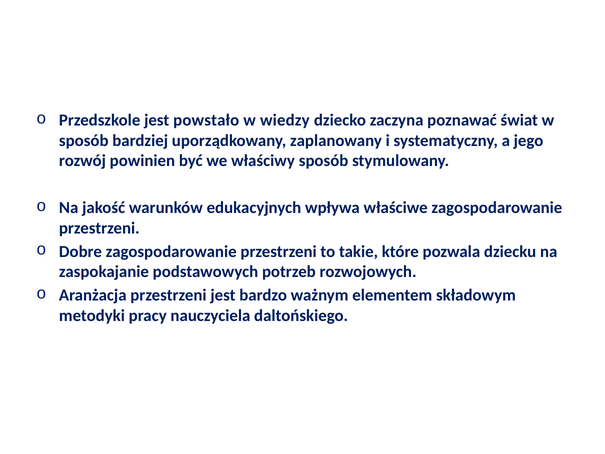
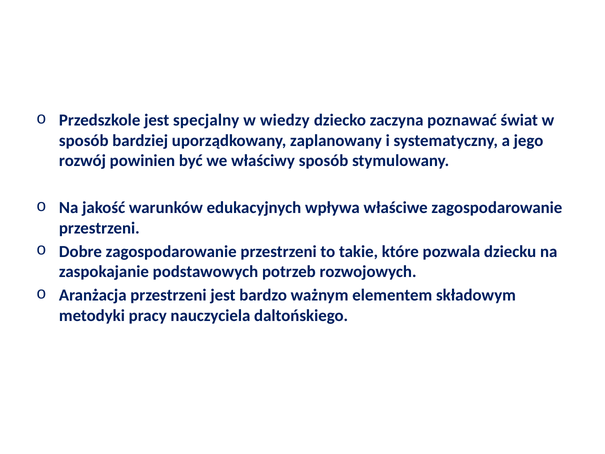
powstało: powstało -> specjalny (206, 120)
